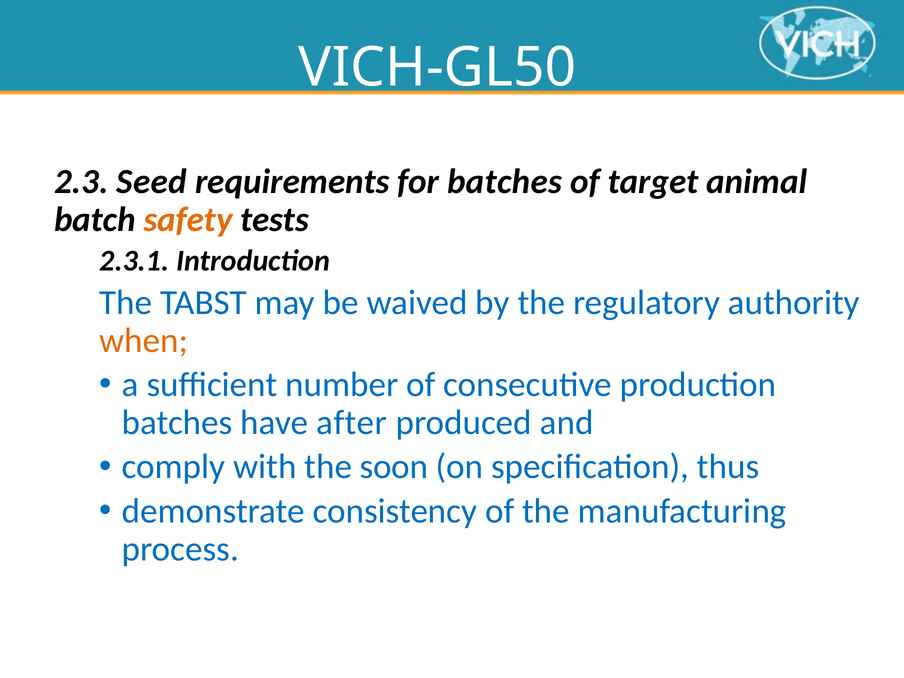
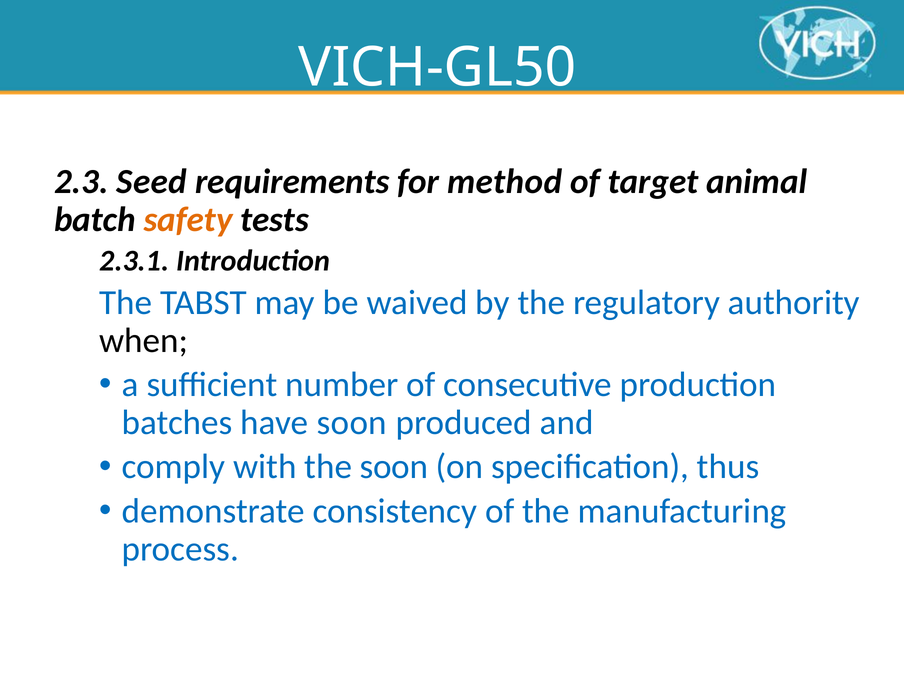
for batches: batches -> method (505, 181)
when colour: orange -> black (144, 340)
have after: after -> soon (352, 423)
